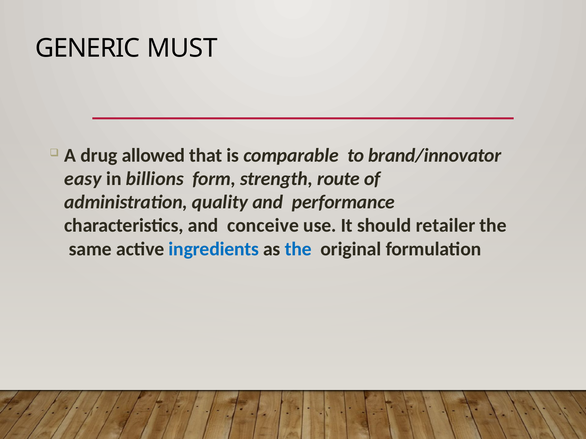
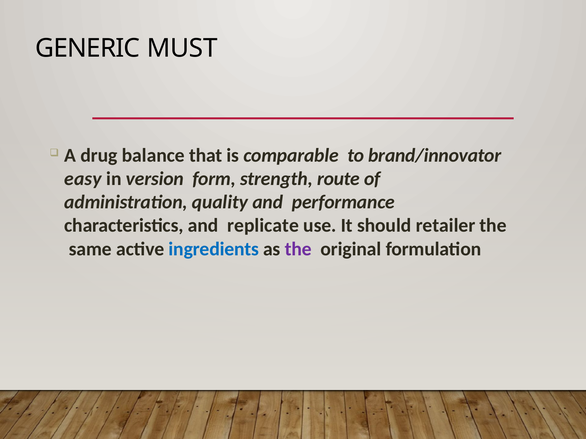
allowed: allowed -> balance (153, 155)
billions: billions -> version (155, 179)
conceive: conceive -> replicate (263, 226)
the colour: blue -> purple (298, 249)
